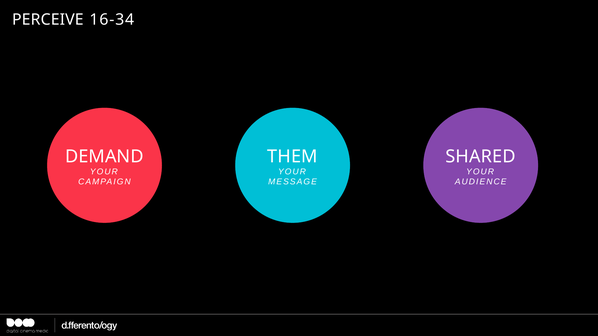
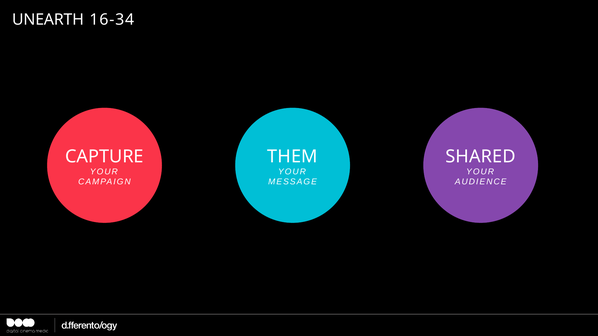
PERCEIVE: PERCEIVE -> UNEARTH (48, 20)
DEMAND: DEMAND -> CAPTURE (104, 157)
